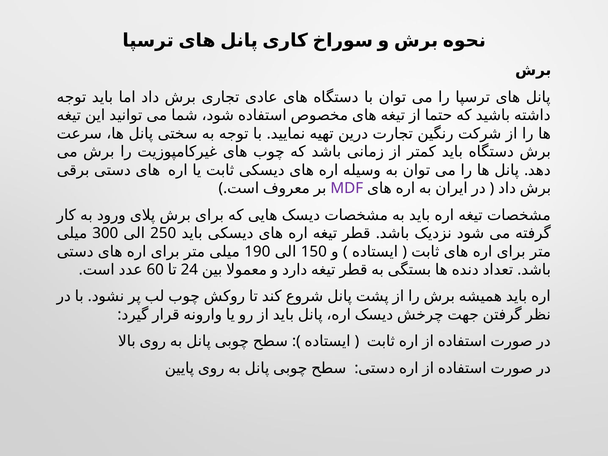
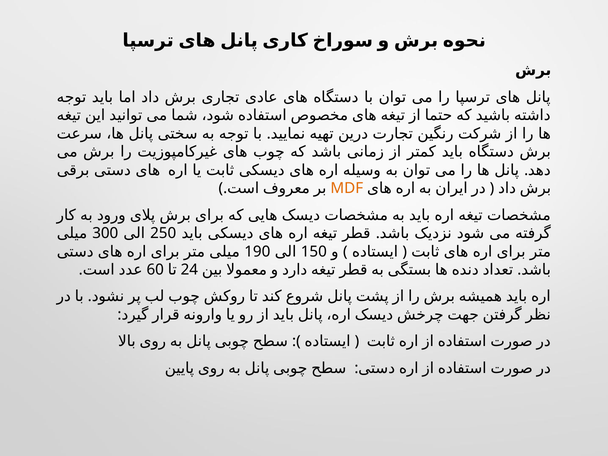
MDF colour: purple -> orange (347, 188)
